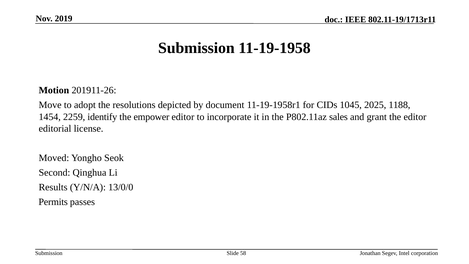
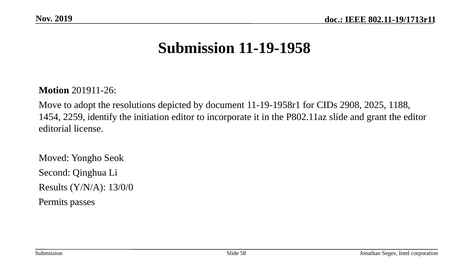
1045: 1045 -> 2908 (351, 105)
empower: empower -> initiation (151, 117)
P802.11az sales: sales -> slide (338, 117)
